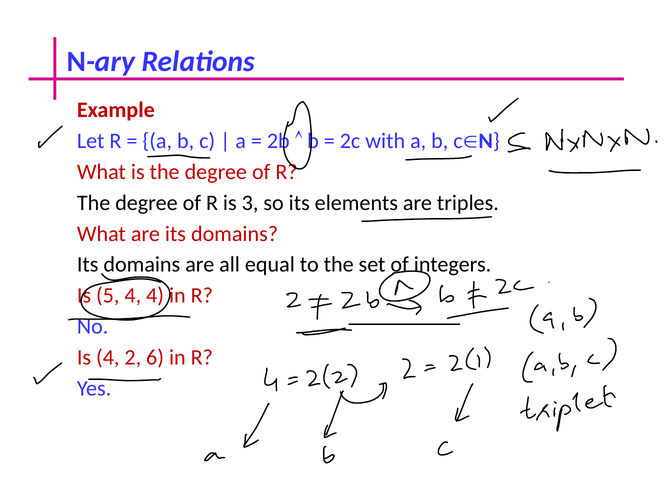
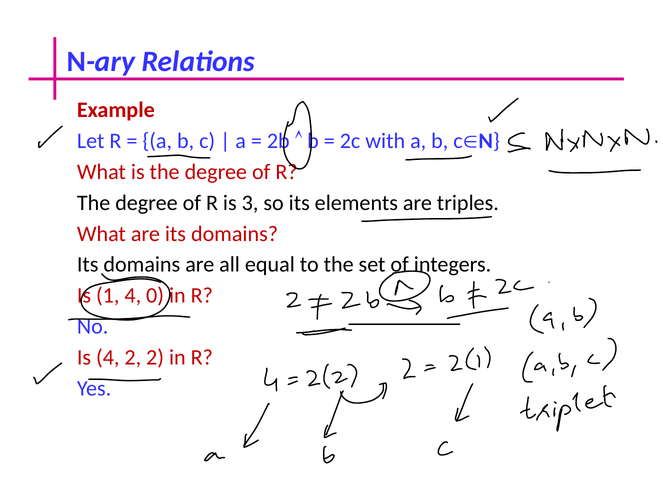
5: 5 -> 1 (108, 296)
4 4: 4 -> 0 (155, 296)
2 6: 6 -> 2 (155, 358)
